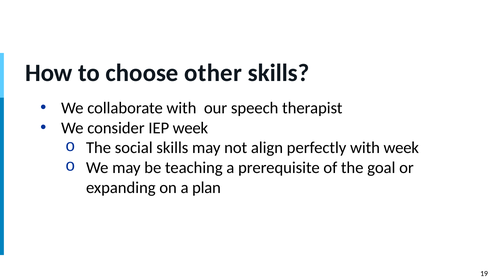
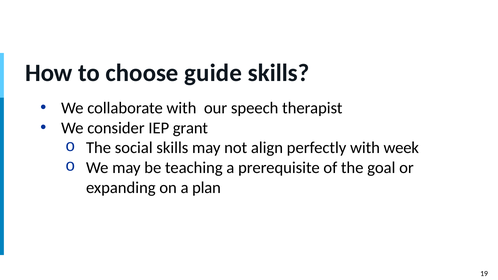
other: other -> guide (213, 73)
IEP week: week -> grant (190, 128)
